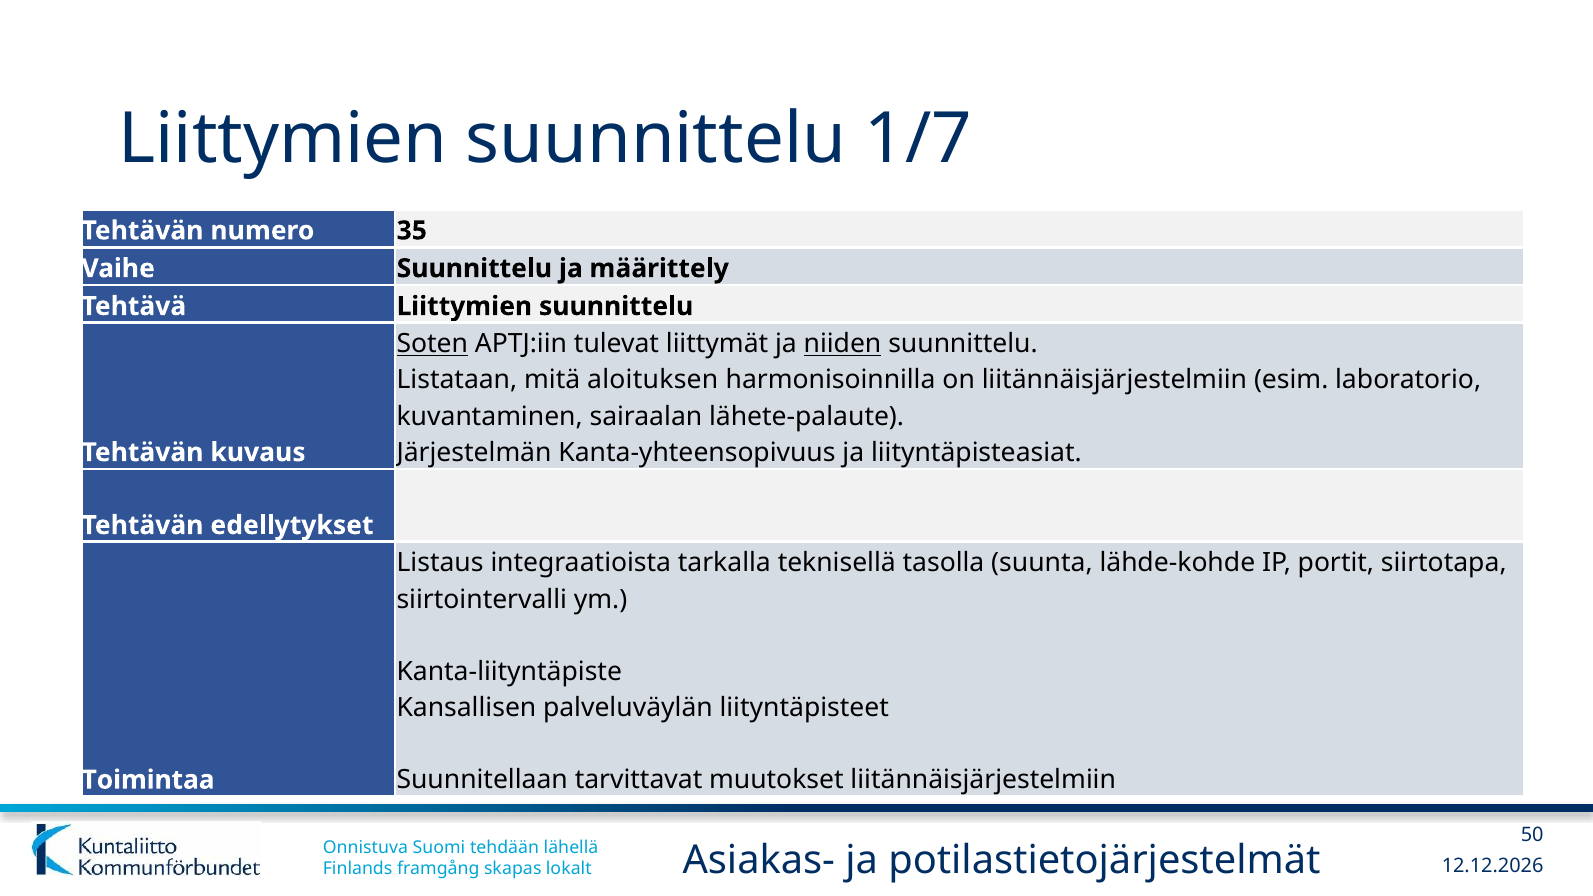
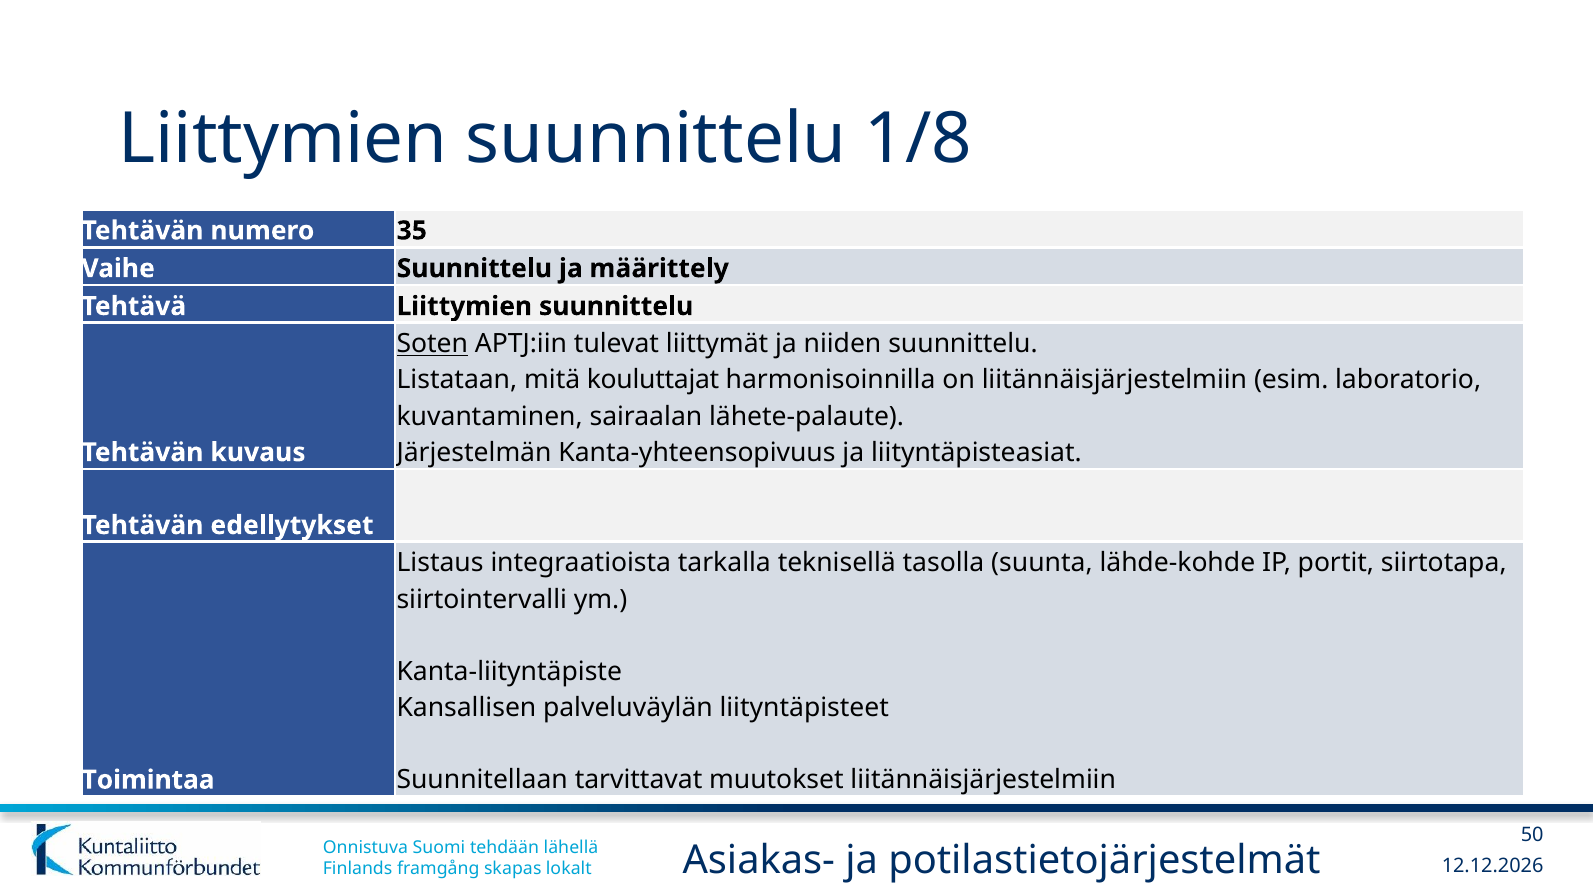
1/7: 1/7 -> 1/8 (918, 140)
niiden underline: present -> none (843, 344)
aloituksen: aloituksen -> kouluttajat (653, 380)
